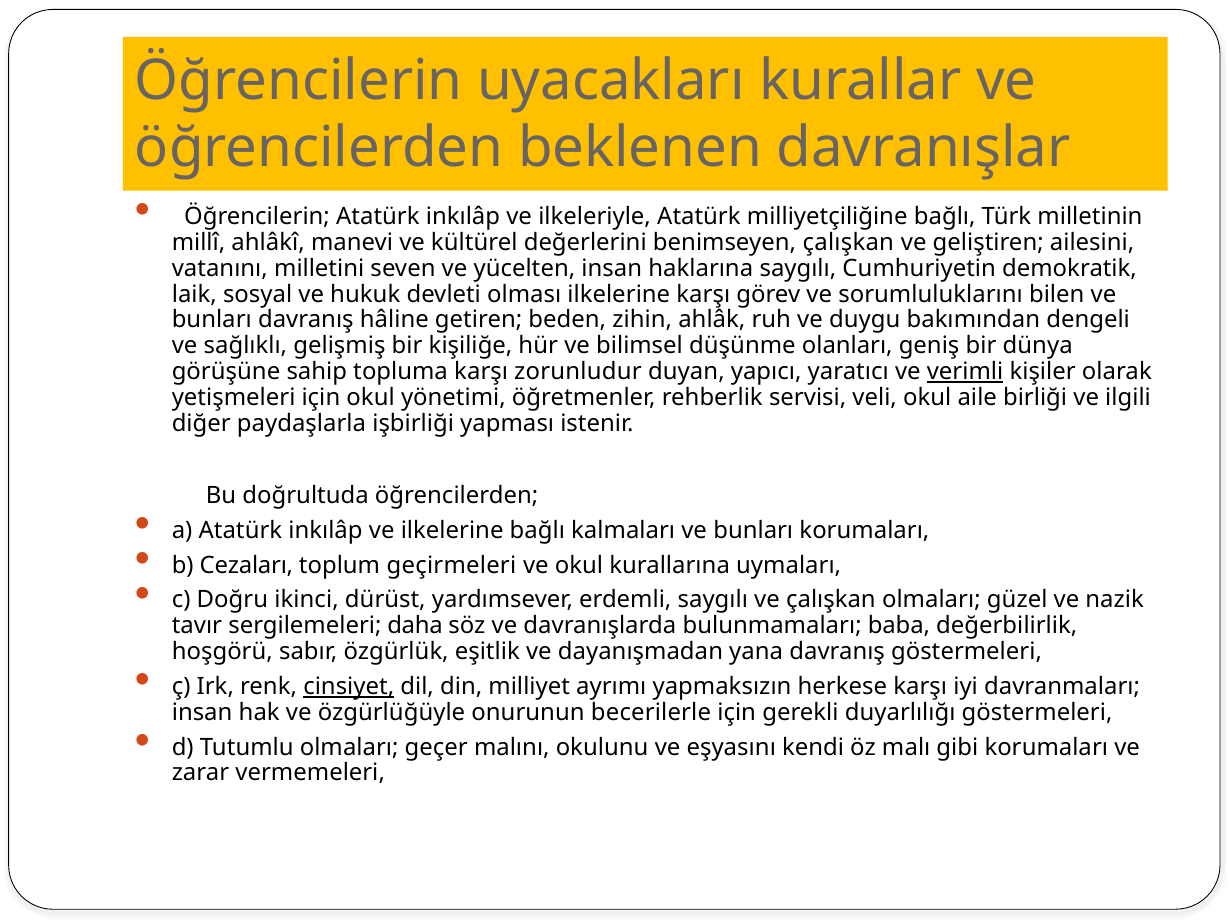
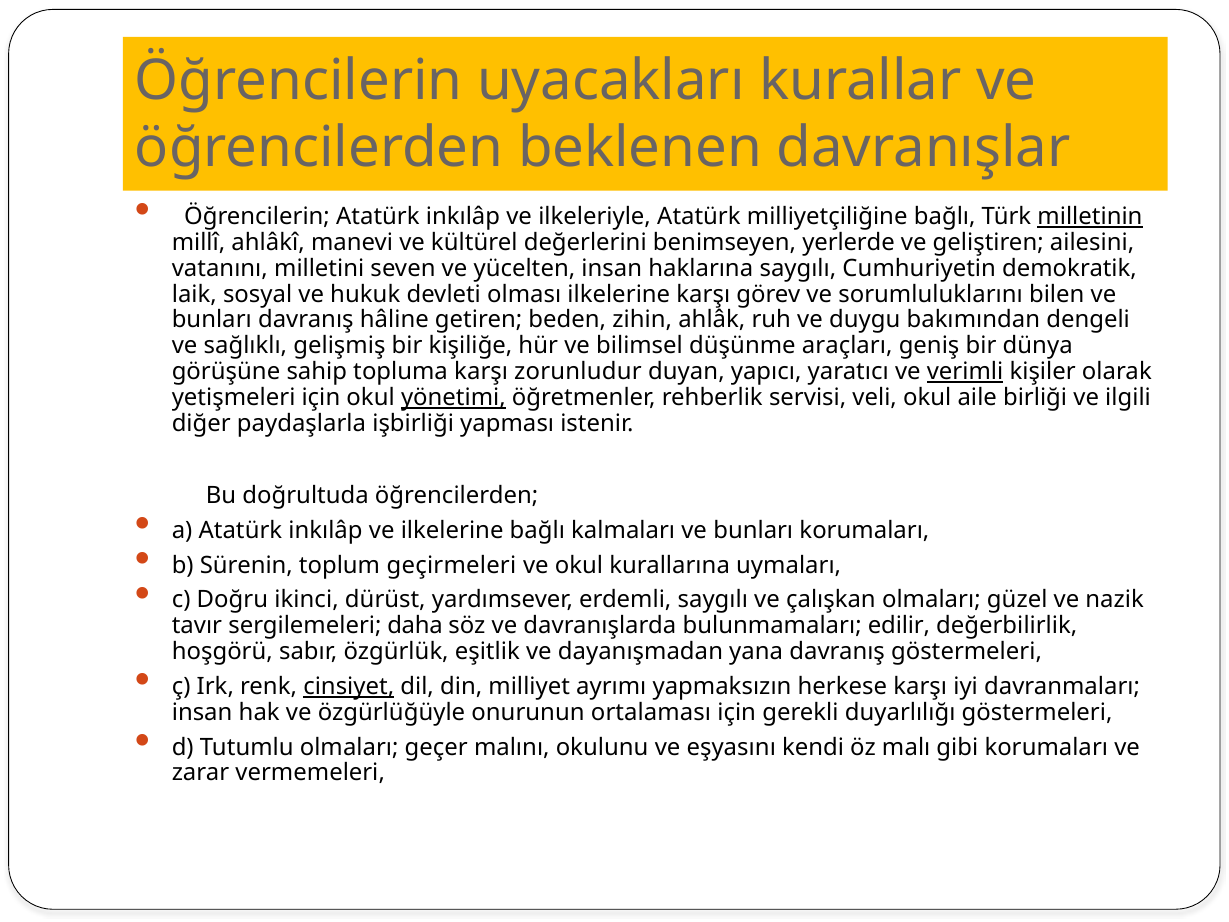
milletinin underline: none -> present (1090, 217)
benimseyen çalışkan: çalışkan -> yerlerde (849, 243)
olanları: olanları -> araçları (847, 346)
yönetimi underline: none -> present (453, 398)
Cezaları: Cezaları -> Sürenin (246, 565)
baba: baba -> edilir (899, 626)
becerilerle: becerilerle -> ortalaması (651, 712)
